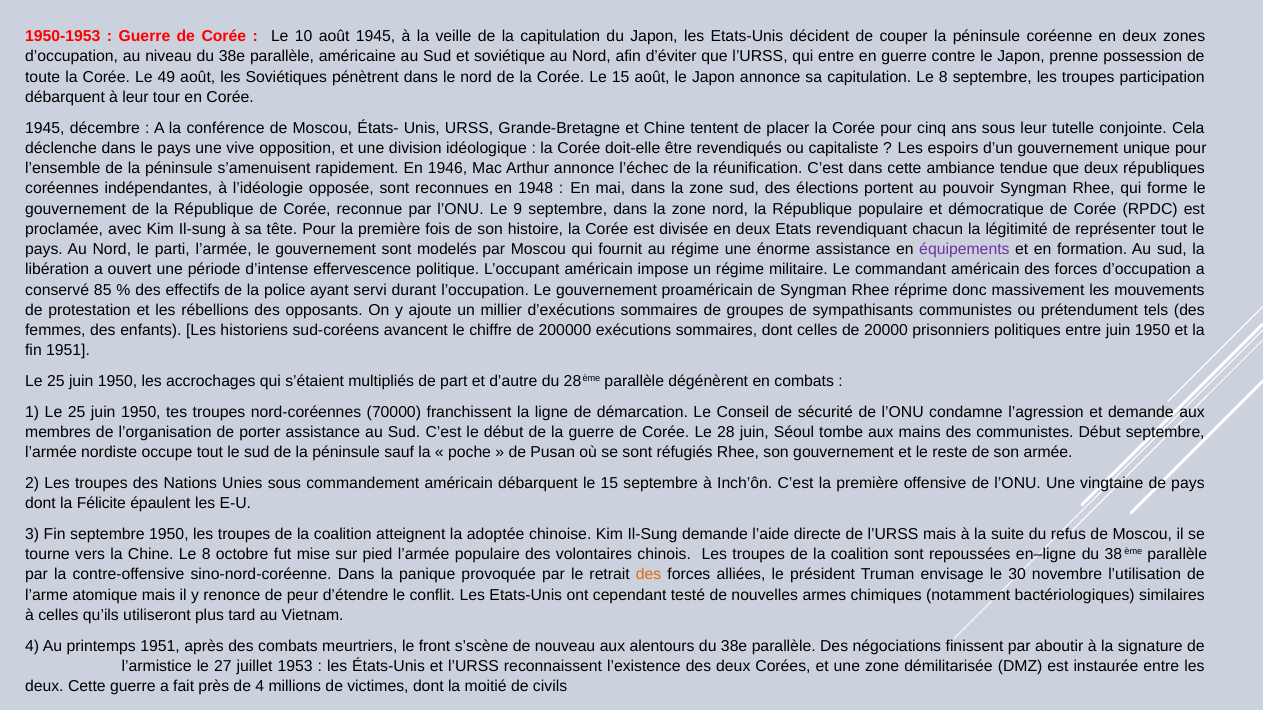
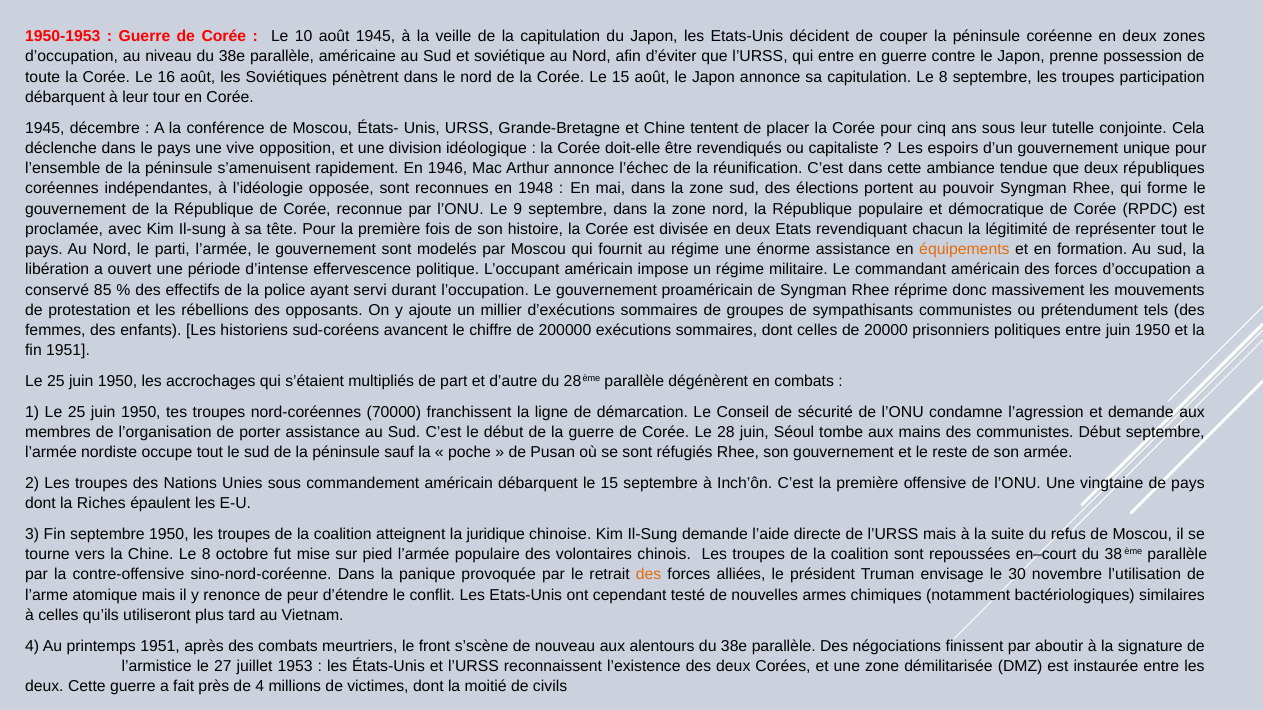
49: 49 -> 16 (166, 77)
équipements colour: purple -> orange (964, 250)
Félicite: Félicite -> Riches (101, 504)
adoptée: adoptée -> juridique (496, 535)
en–ligne: en–ligne -> en–court (1046, 555)
